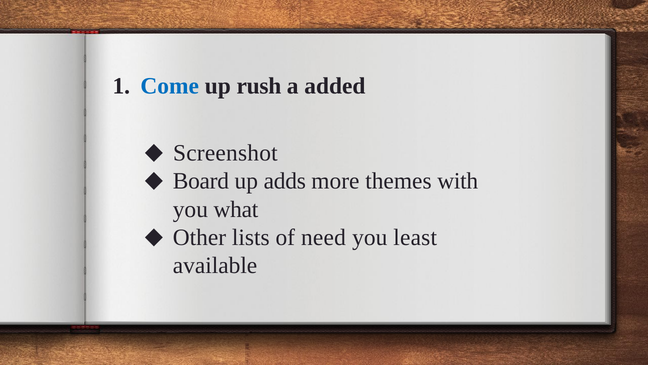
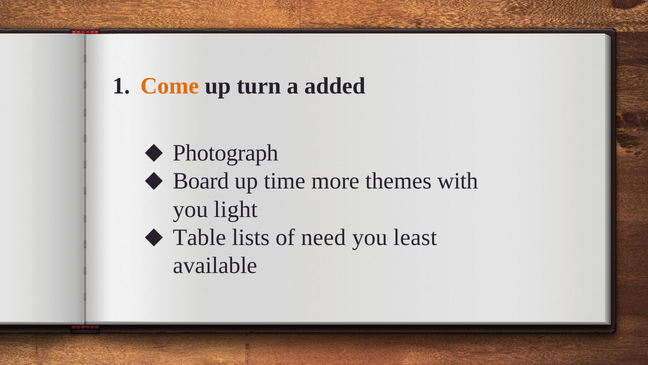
Come colour: blue -> orange (170, 86)
rush: rush -> turn (259, 86)
Screenshot: Screenshot -> Photograph (226, 153)
adds: adds -> time (285, 181)
what: what -> light (236, 209)
Other: Other -> Table (199, 237)
